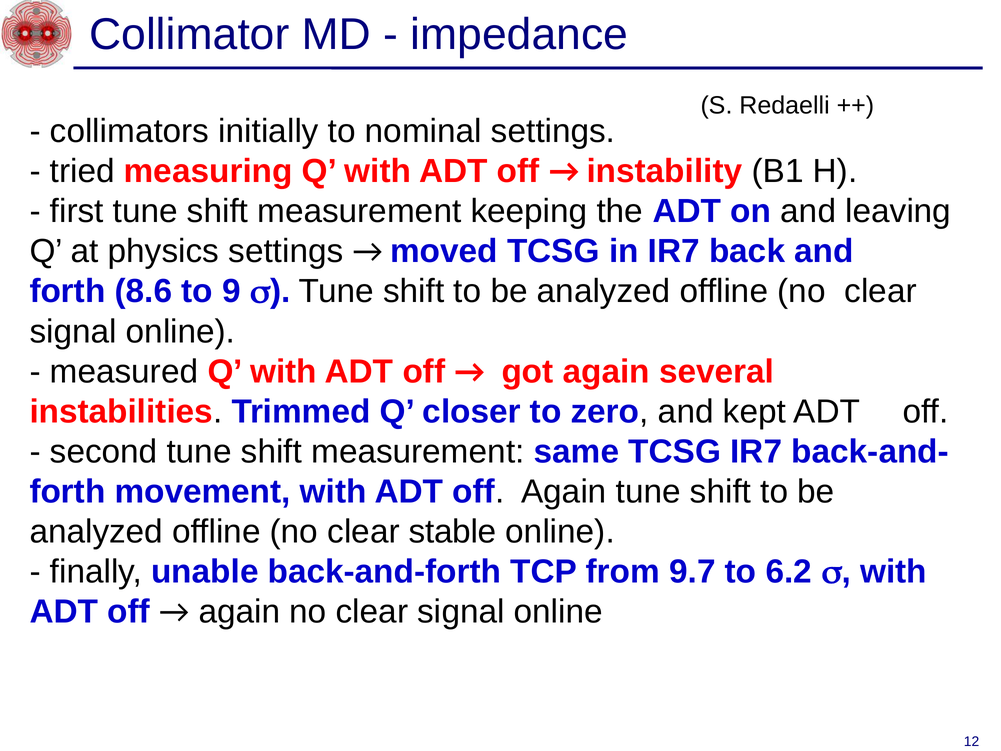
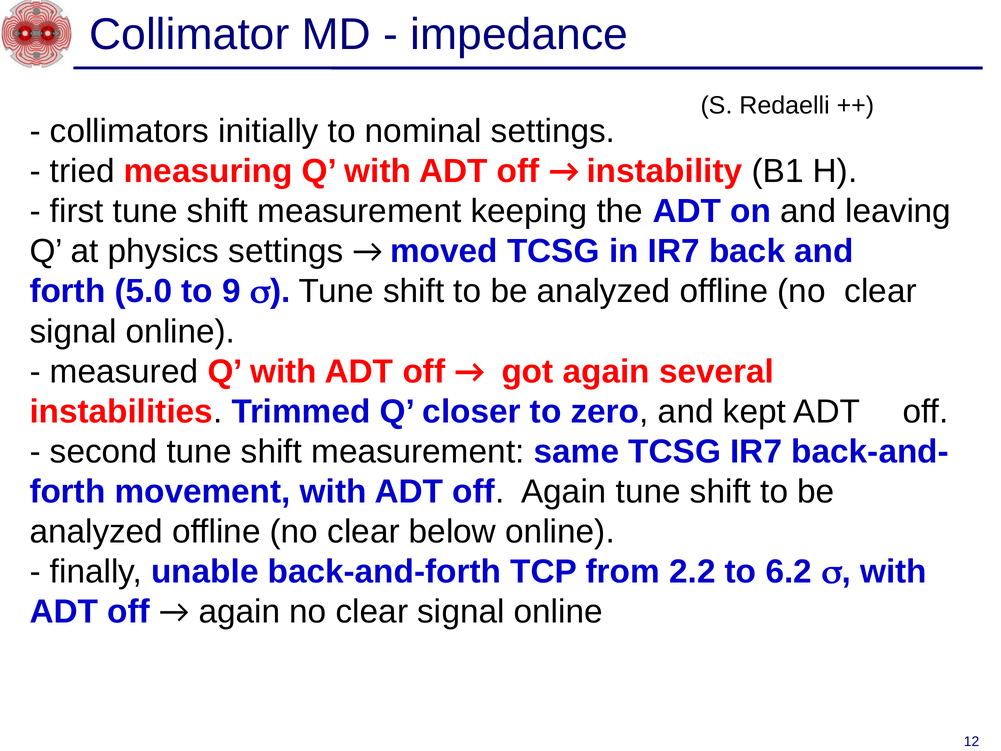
8.6: 8.6 -> 5.0 (143, 291)
stable: stable -> below (452, 532)
9.7: 9.7 -> 2.2 (692, 572)
